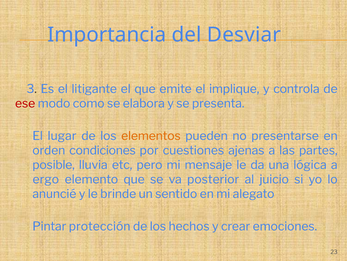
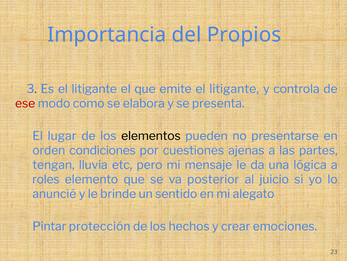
Desviar: Desviar -> Propios (244, 35)
emite el implique: implique -> litigante (234, 89)
elementos colour: orange -> black (151, 136)
posible: posible -> tengan (53, 164)
ergo: ergo -> roles (46, 179)
